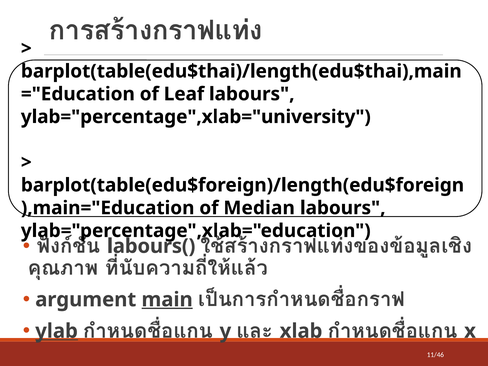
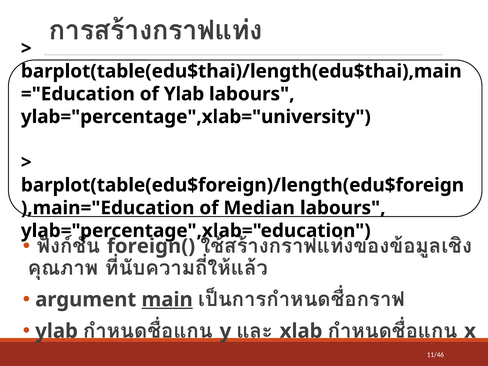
of Leaf: Leaf -> Ylab (184, 94)
labours(: labours( -> foreign( (151, 246)
ylab underline: present -> none (57, 331)
